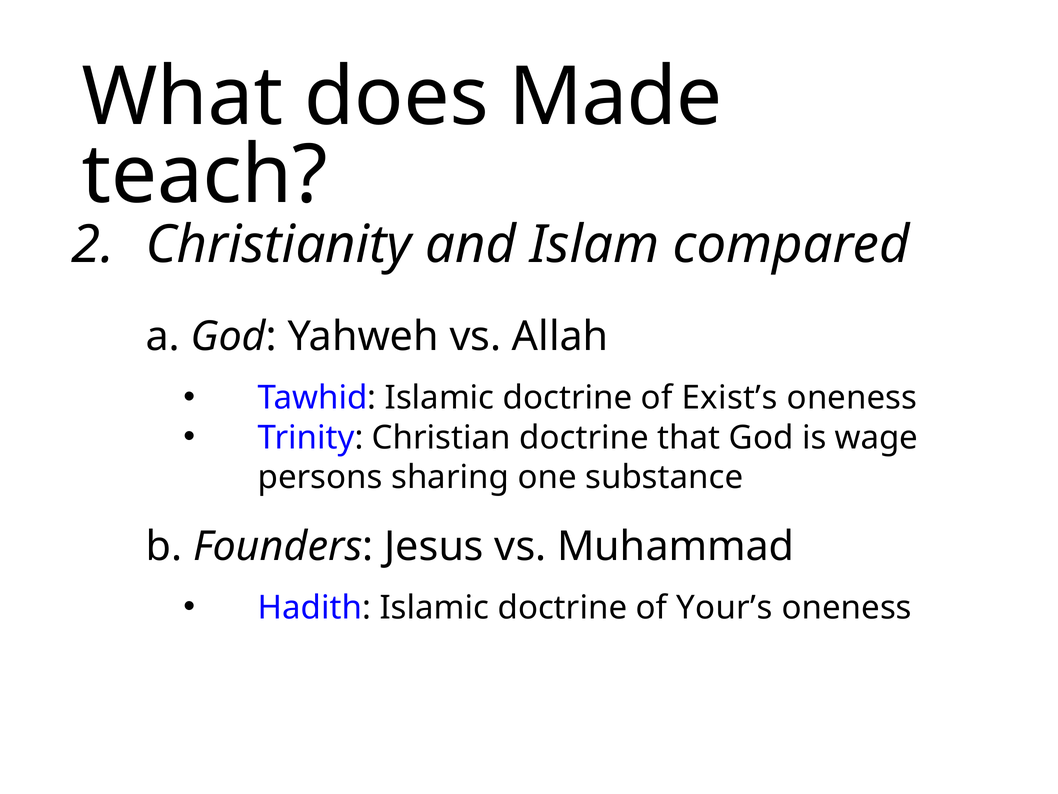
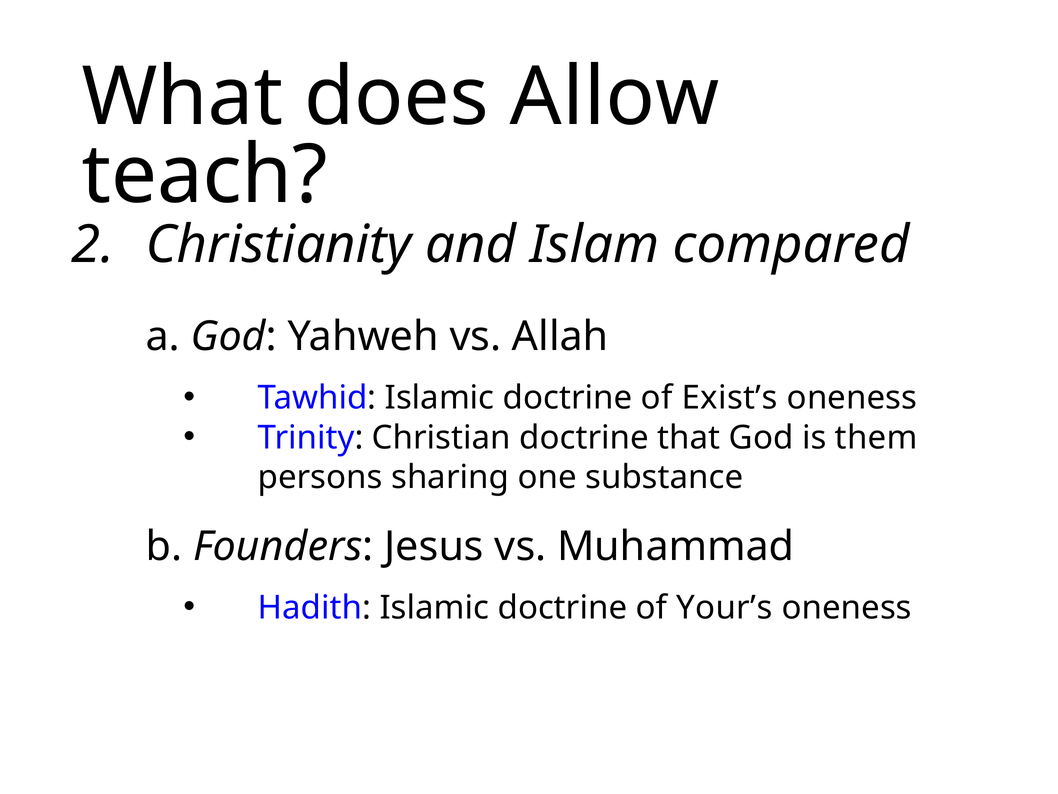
Made: Made -> Allow (615, 97)
wage: wage -> them (876, 437)
